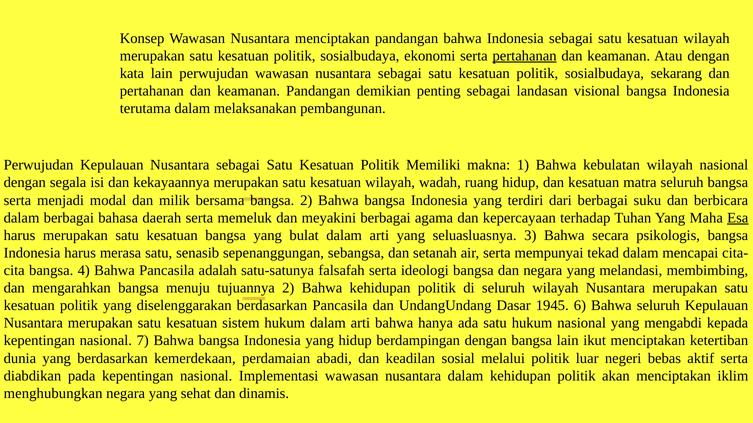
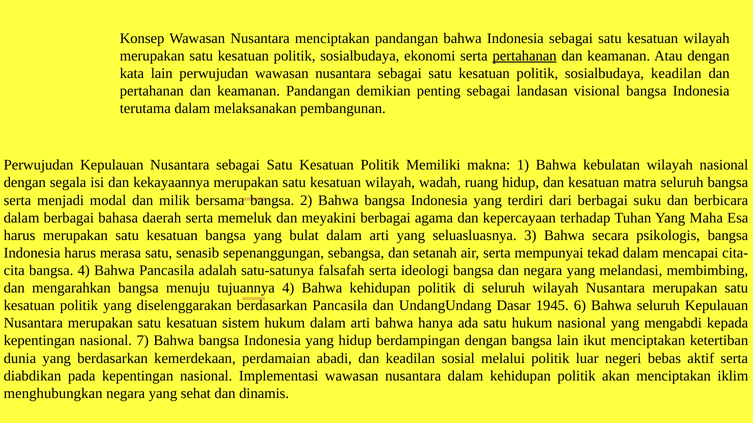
sosialbudaya sekarang: sekarang -> keadilan (676, 73)
Esa underline: present -> none (738, 218)
tujuannya 2: 2 -> 4 (288, 288)
